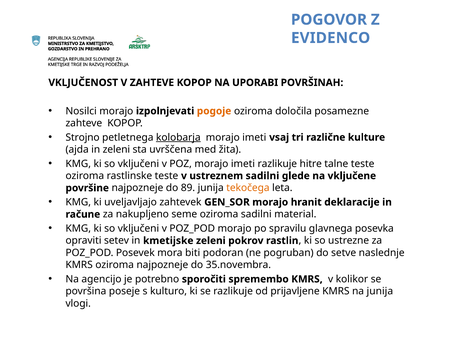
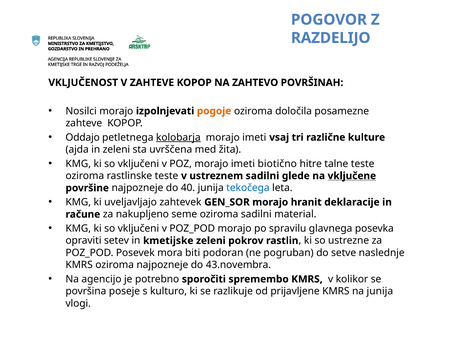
EVIDENCO: EVIDENCO -> RAZDELIJO (331, 38)
UPORABI: UPORABI -> ZAHTEVO (255, 83)
Strojno: Strojno -> Oddajo (83, 137)
imeti razlikuje: razlikuje -> biotično (277, 164)
vključene underline: none -> present (352, 176)
89: 89 -> 40 (188, 188)
tekočega colour: orange -> blue (248, 188)
35.novembra: 35.novembra -> 43.novembra (238, 265)
